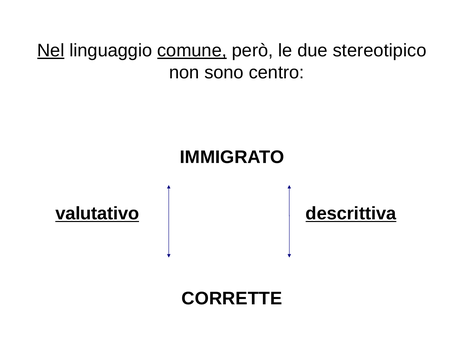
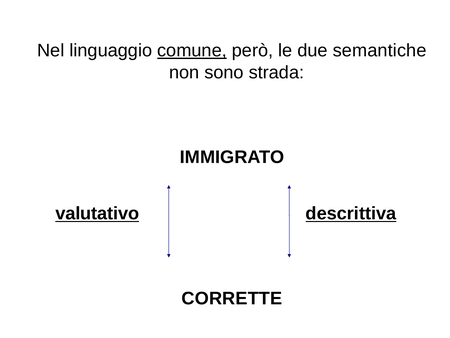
Nel underline: present -> none (51, 50)
stereotipico: stereotipico -> semantiche (380, 50)
centro: centro -> strada (276, 72)
